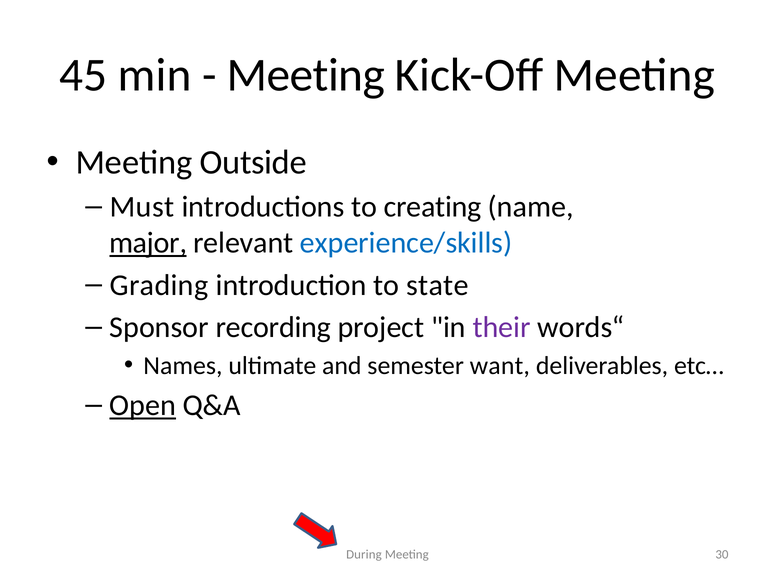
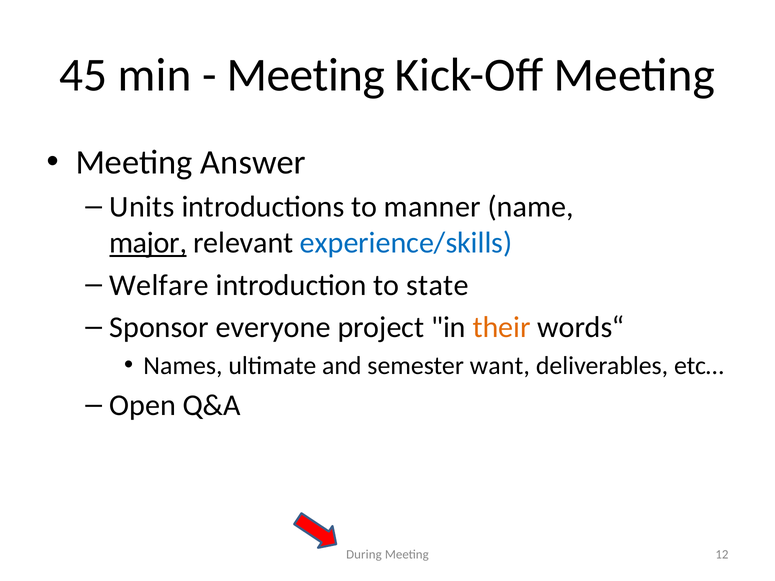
Outside: Outside -> Answer (253, 163)
Must: Must -> Units (142, 207)
creating: creating -> manner (432, 207)
Grading: Grading -> Welfare (159, 285)
recording: recording -> everyone (273, 327)
their colour: purple -> orange (502, 327)
Open underline: present -> none (143, 406)
30: 30 -> 12 (722, 555)
